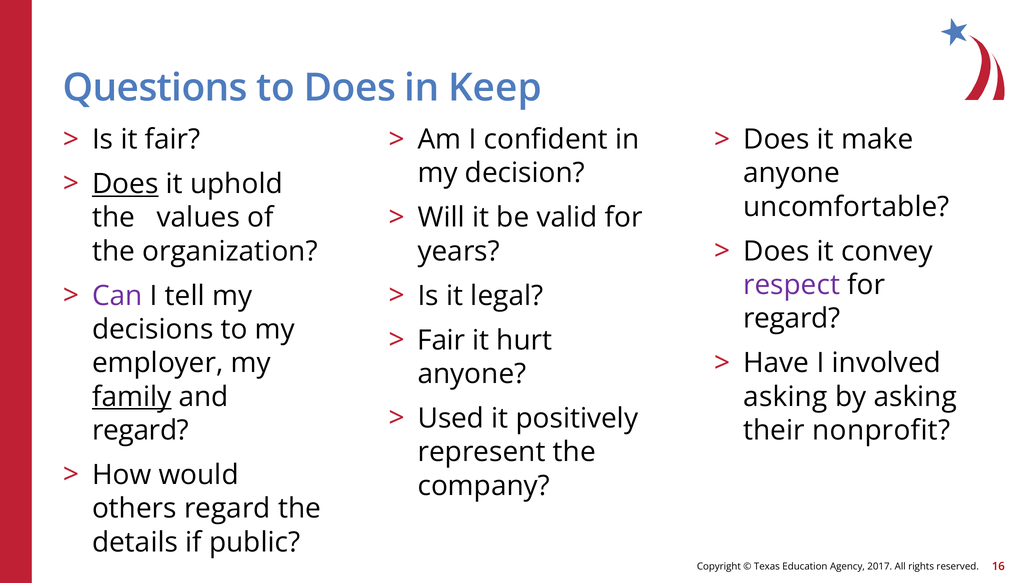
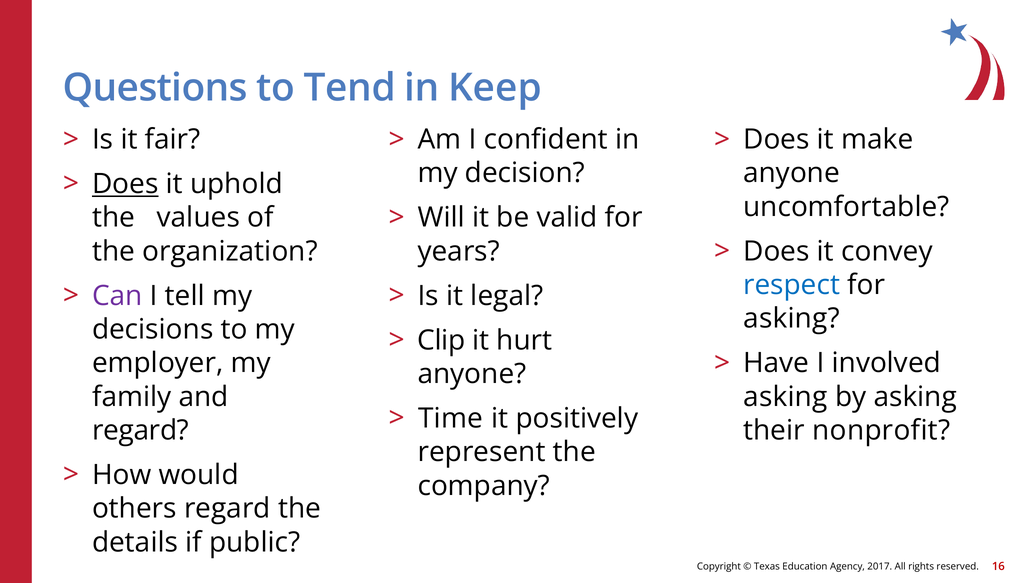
to Does: Does -> Tend (350, 88)
respect colour: purple -> blue (792, 285)
regard: regard -> asking (791, 319)
Fair: Fair -> Clip (441, 340)
family underline: present -> none (132, 397)
Used: Used -> Time (451, 418)
